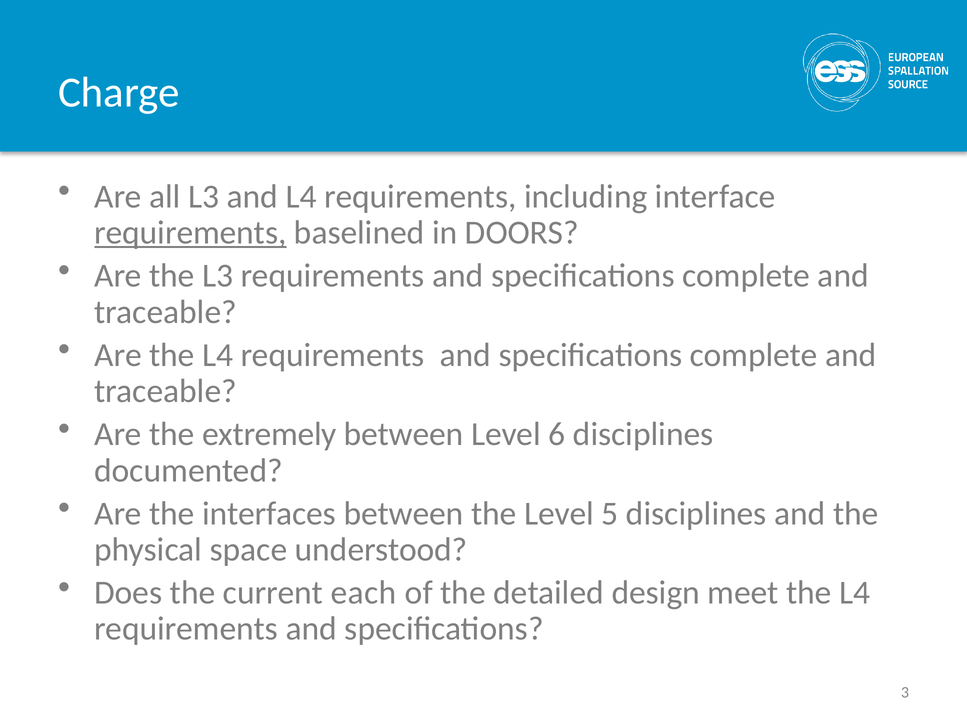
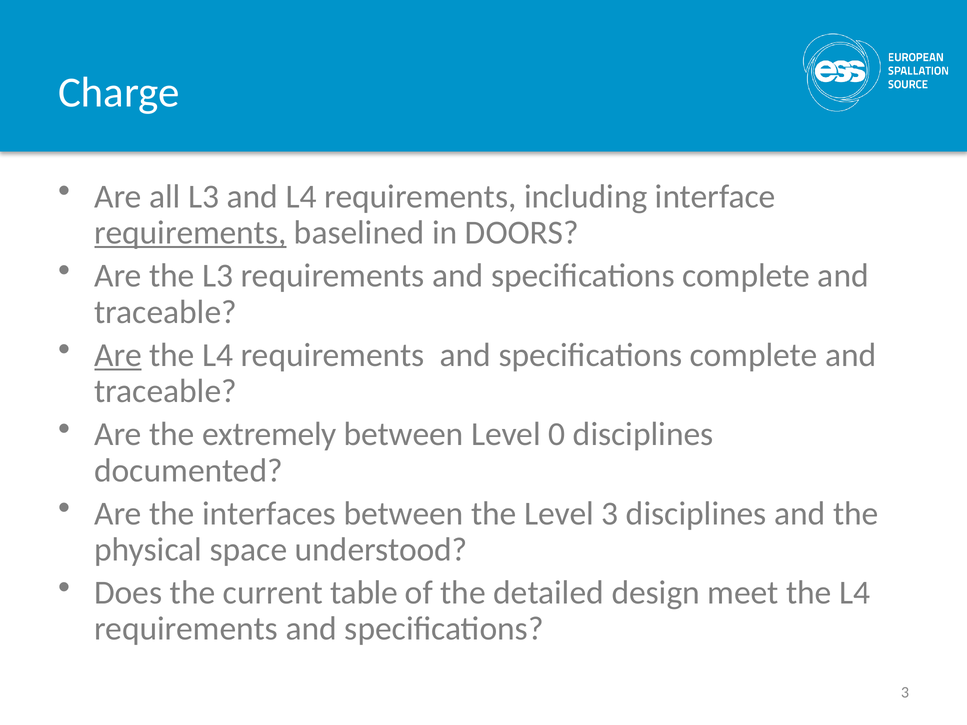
Are underline: none -> present (118, 355)
6: 6 -> 0 (557, 434)
Level 5: 5 -> 3 (610, 514)
each: each -> table (364, 593)
